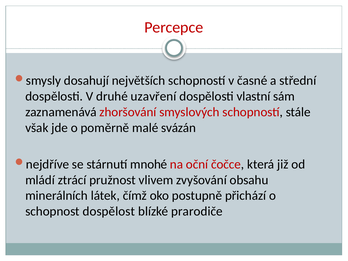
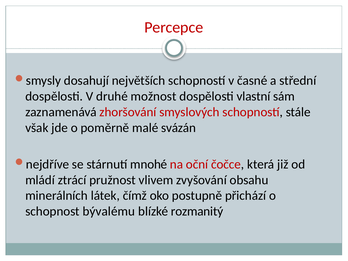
uzavření: uzavření -> možnost (154, 96)
dospělost: dospělost -> bývalému (109, 211)
prarodiče: prarodiče -> rozmanitý (197, 211)
